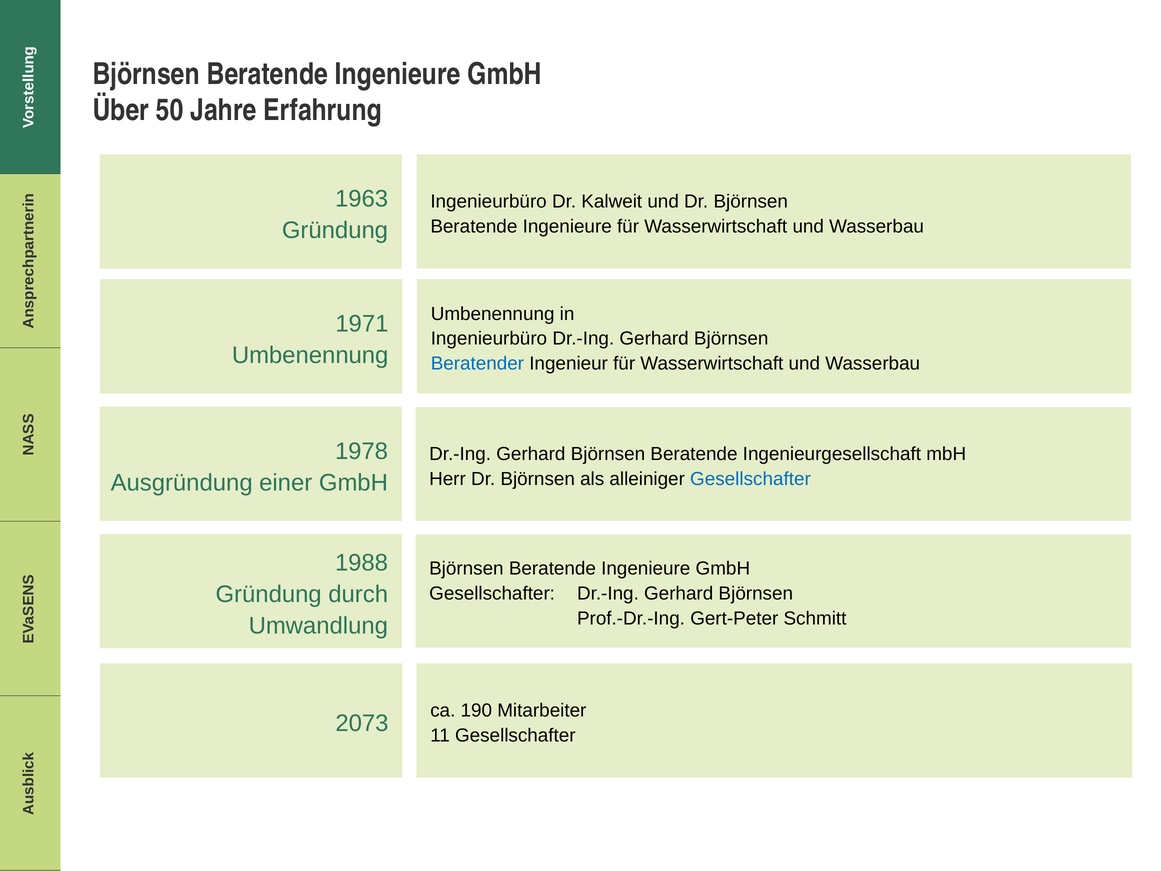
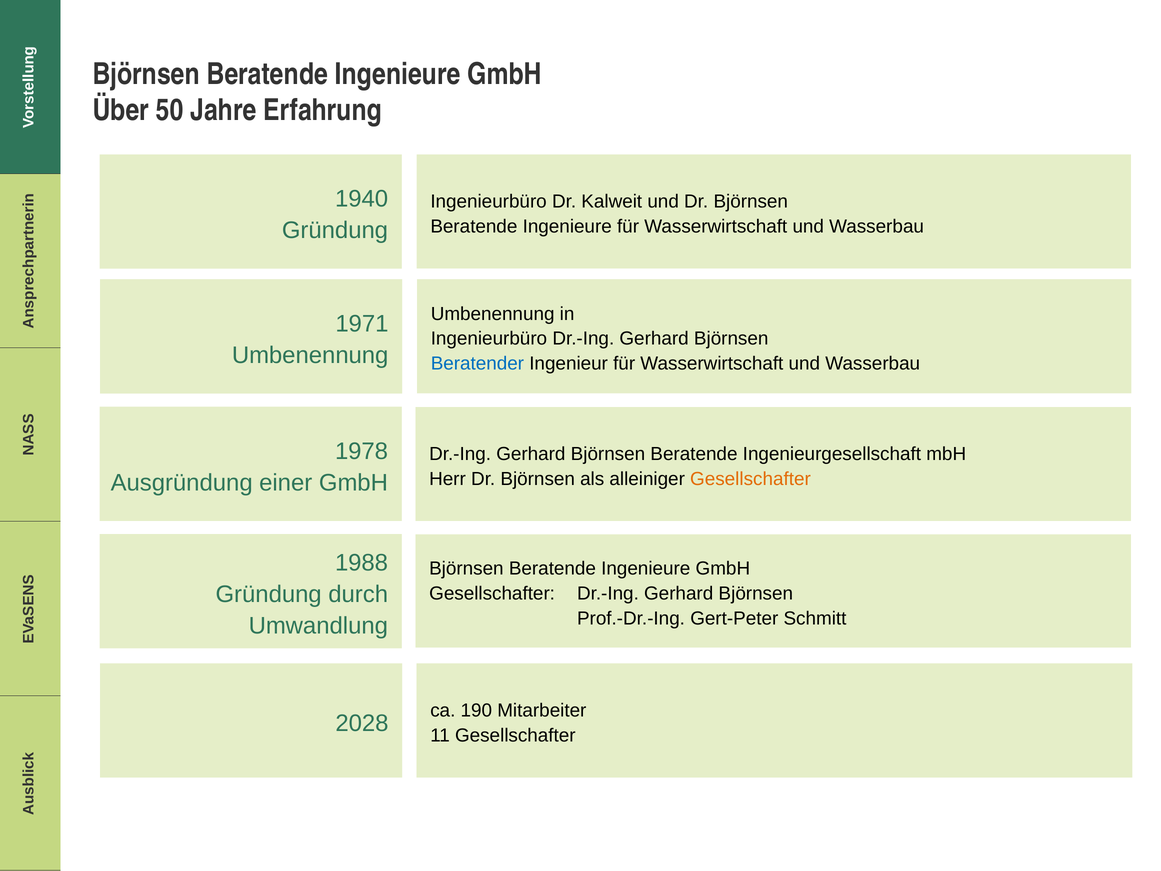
1963: 1963 -> 1940 (362, 199)
Gesellschafter colour: blue -> orange (750, 479)
2073: 2073 -> 2028 (362, 723)
